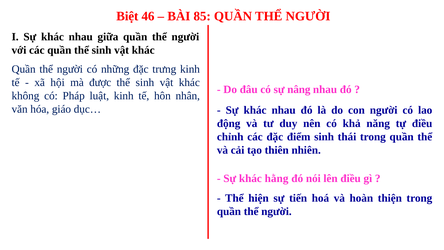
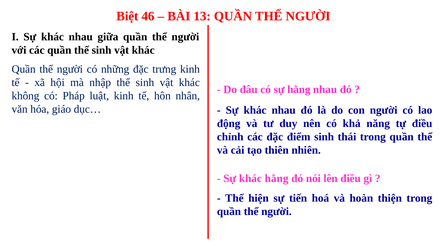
85: 85 -> 13 (202, 16)
được: được -> nhập (100, 82)
sự nâng: nâng -> hằng (299, 89)
